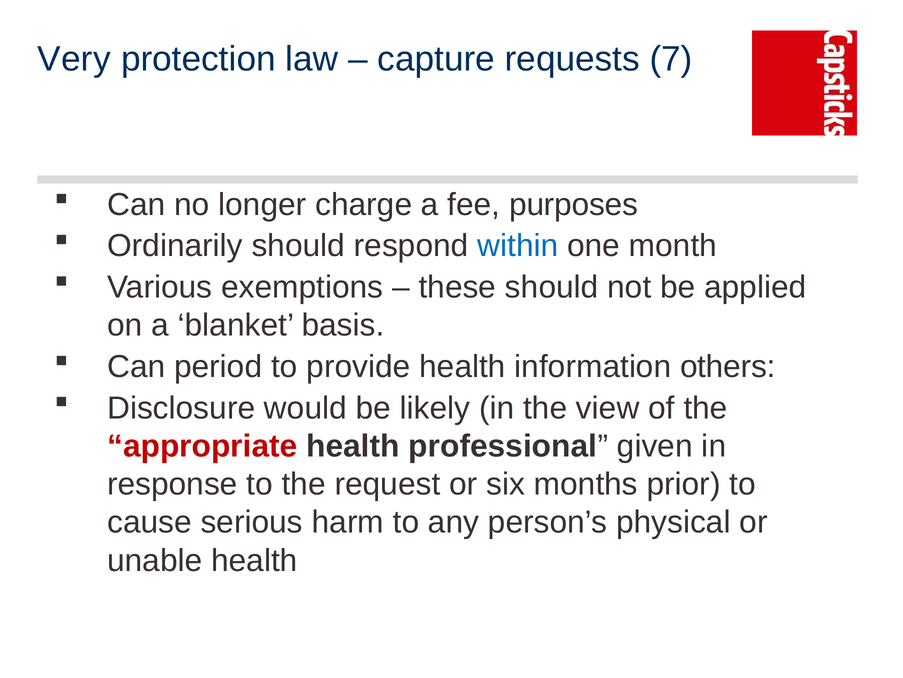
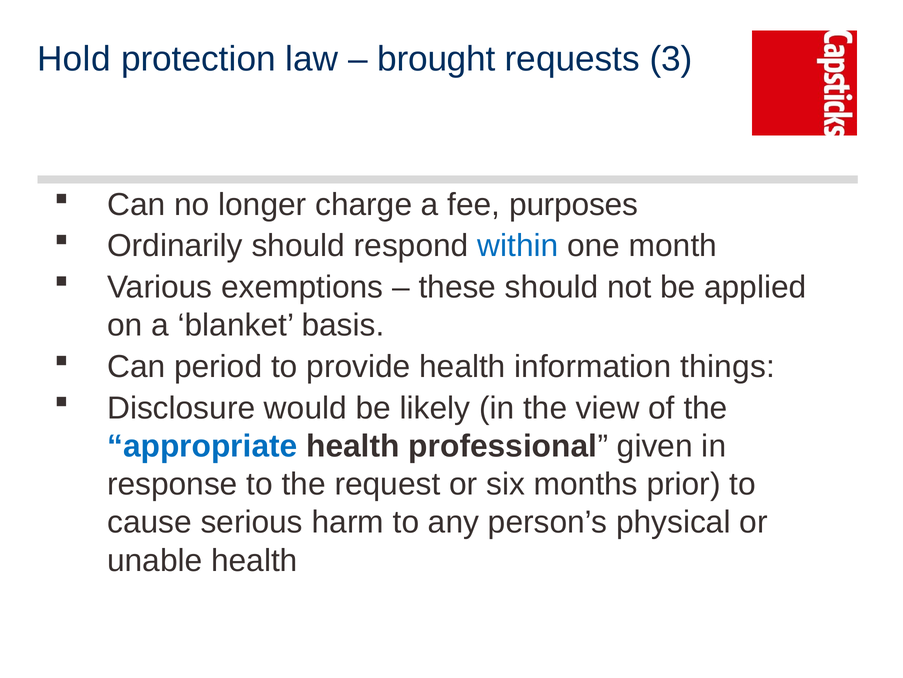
Very: Very -> Hold (74, 59)
capture: capture -> brought (436, 59)
7: 7 -> 3 (671, 59)
others: others -> things (728, 366)
appropriate colour: red -> blue (202, 446)
